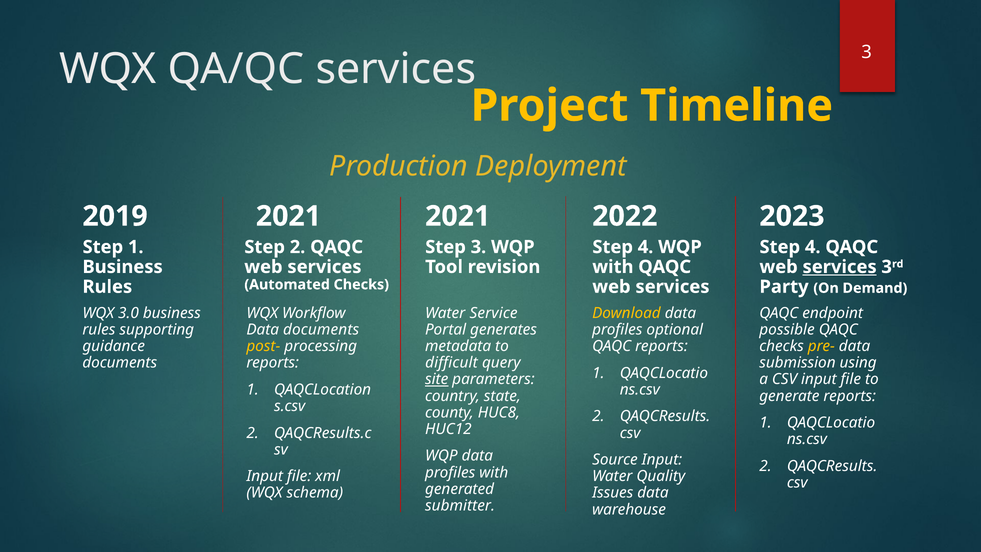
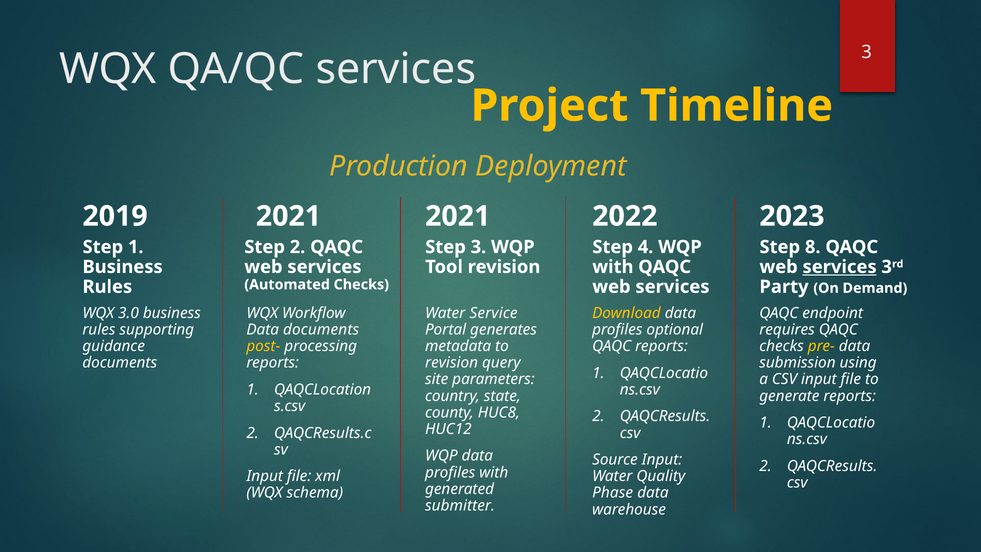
4: 4 -> 8 (813, 247)
possible: possible -> requires (787, 330)
difficult: difficult -> revision (452, 363)
site underline: present -> none (437, 379)
Issues: Issues -> Phase (613, 493)
